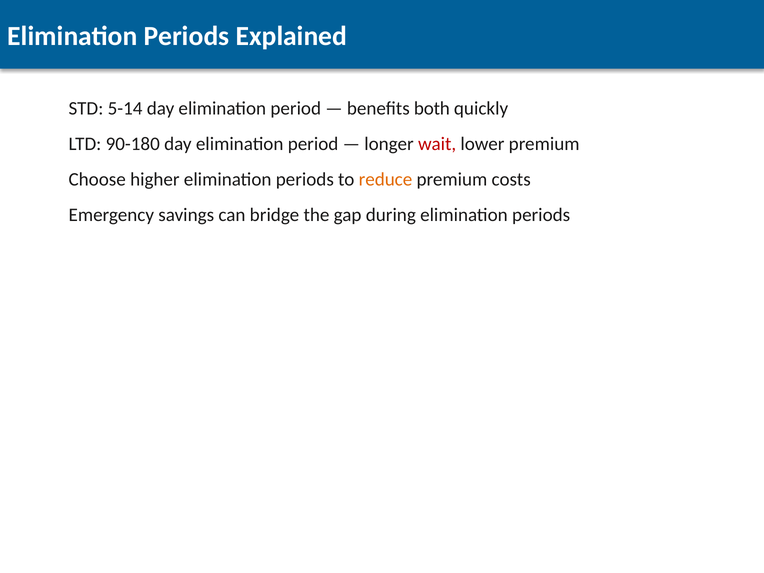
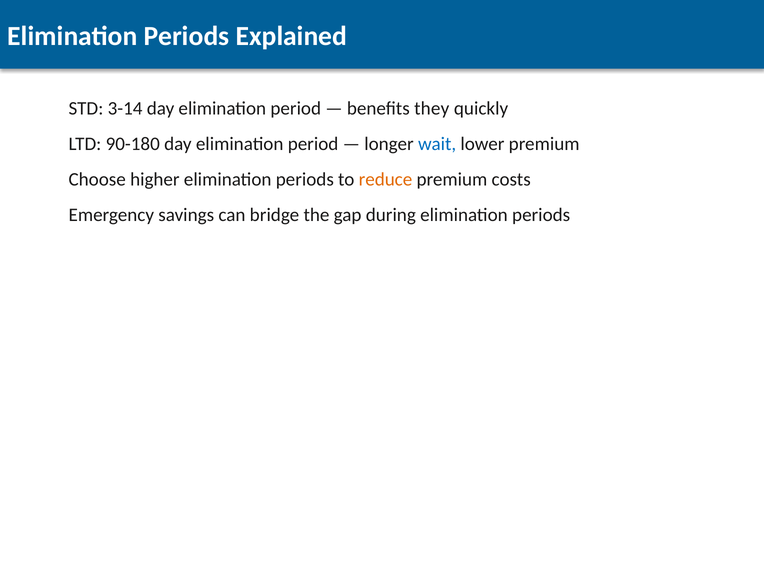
5-14: 5-14 -> 3-14 (125, 108)
both: both -> they (432, 108)
wait colour: red -> blue (437, 144)
